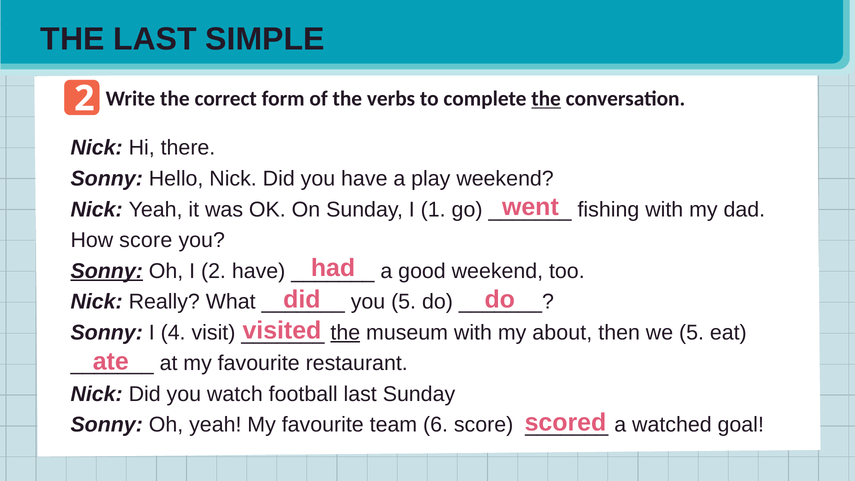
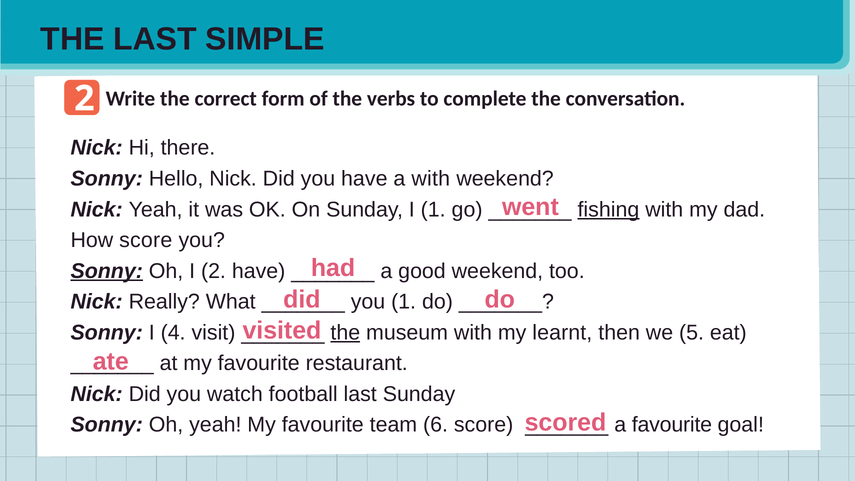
the underline: present -> none (546, 99)
a play: play -> with (431, 179)
fishing underline: none -> present (608, 209)
you 5: 5 -> 1 (404, 302)
about: about -> learnt (562, 333)
a watched: watched -> favourite (672, 425)
